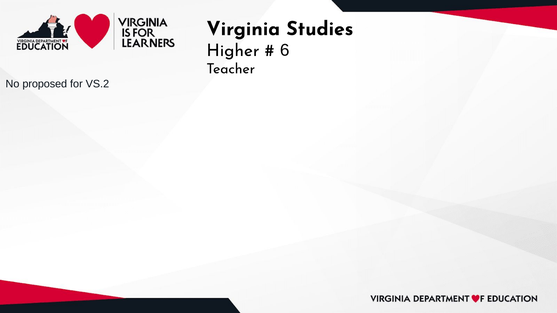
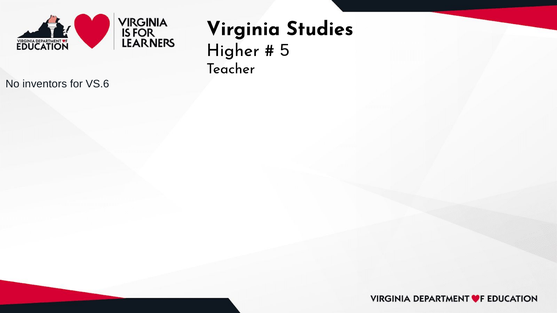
6: 6 -> 5 (285, 50)
proposed: proposed -> inventors (45, 84)
VS.2: VS.2 -> VS.6 (97, 84)
